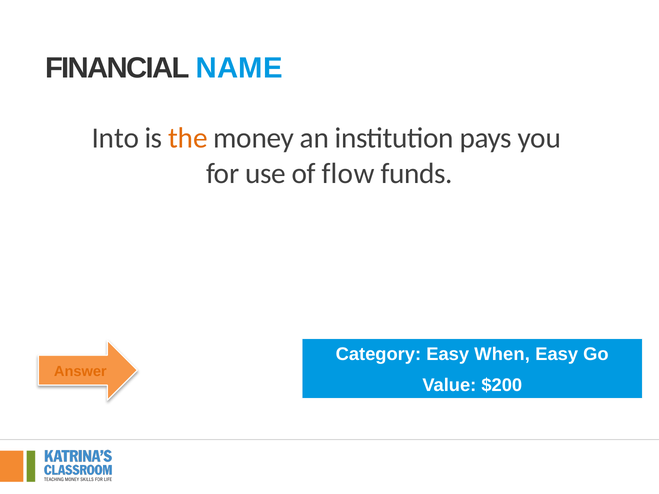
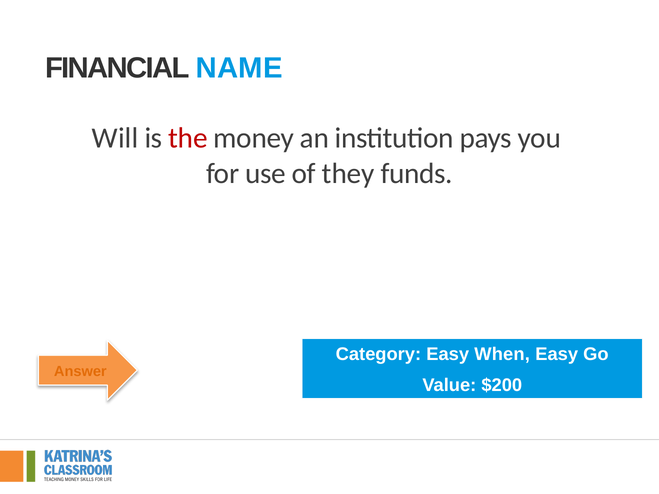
Into: Into -> Will (115, 138)
the colour: orange -> red (188, 138)
flow: flow -> they (348, 173)
